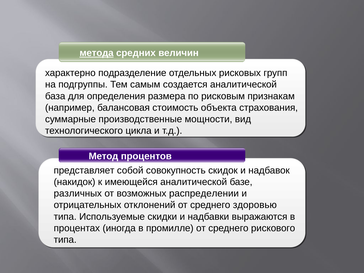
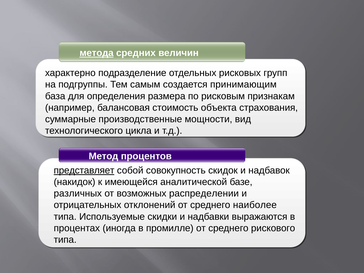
создается аналитической: аналитической -> принимающим (243, 85)
представляет underline: none -> present (84, 171)
здоровью: здоровью -> наиболее (255, 205)
